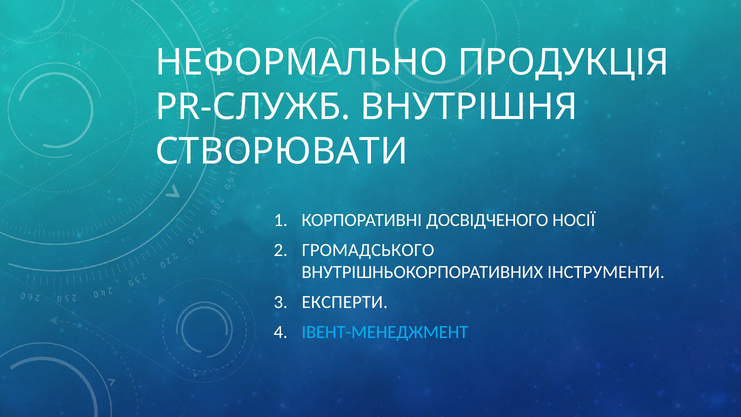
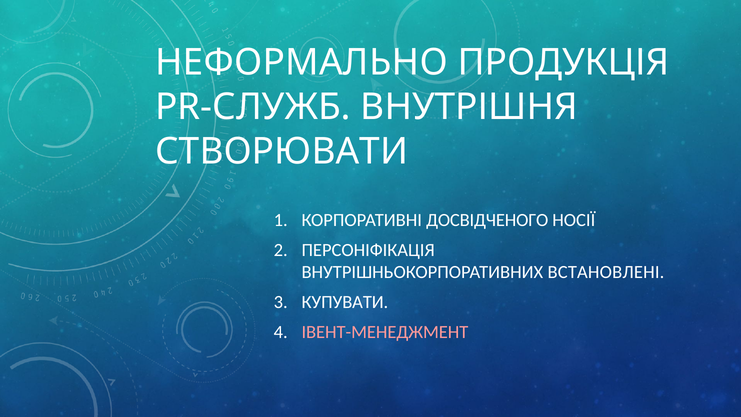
ГРОМАДСЬКОГО: ГРОМАДСЬКОГО -> ПЕРСОНІФІКАЦІЯ (368, 250)
ІНСТРУМЕНТИ: ІНСТРУМЕНТИ -> ВСТАНОВЛЕНІ (606, 272)
ЕКСПЕРТИ: ЕКСПЕРТИ -> КУПУВАТИ (345, 302)
ІВЕНТ-МЕНЕДЖМЕНТ colour: light blue -> pink (385, 332)
